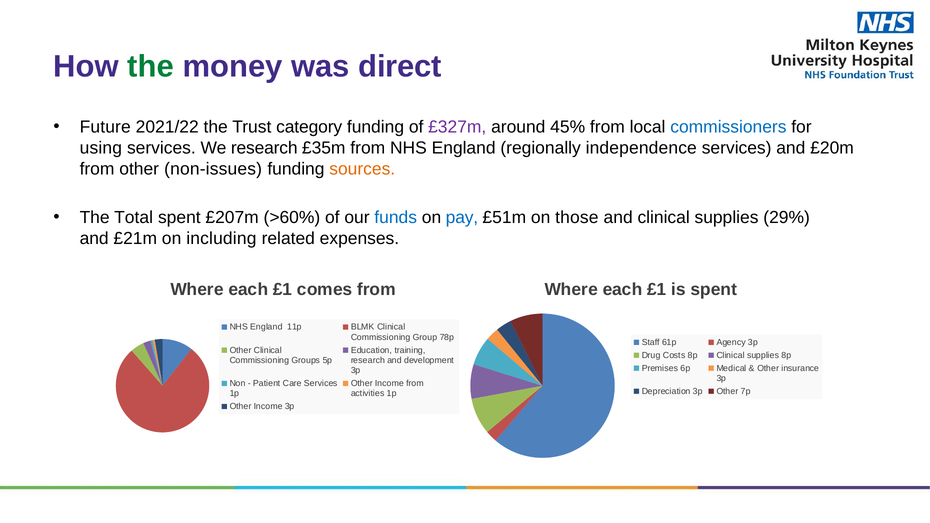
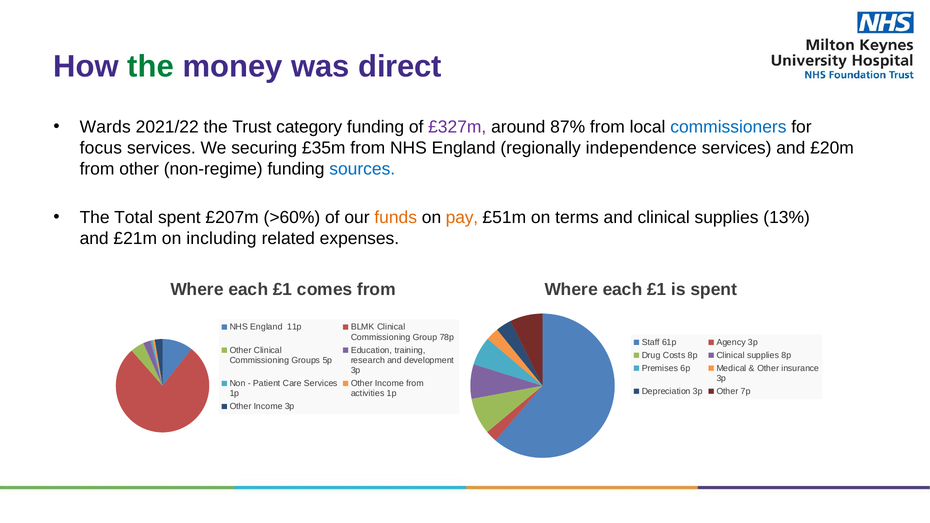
Future: Future -> Wards (105, 127)
45%: 45% -> 87% (568, 127)
using: using -> focus (101, 148)
We research: research -> securing (264, 148)
non-issues: non-issues -> non-regime (213, 169)
sources colour: orange -> blue (362, 169)
funds colour: blue -> orange (396, 218)
pay colour: blue -> orange (462, 218)
those: those -> terms (577, 218)
29%: 29% -> 13% (787, 218)
